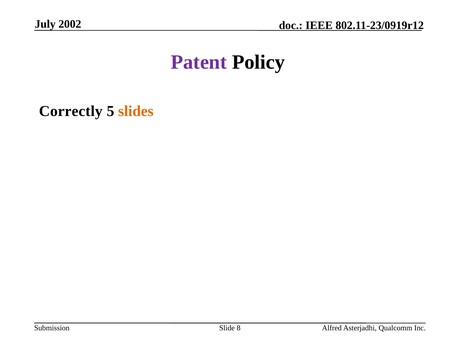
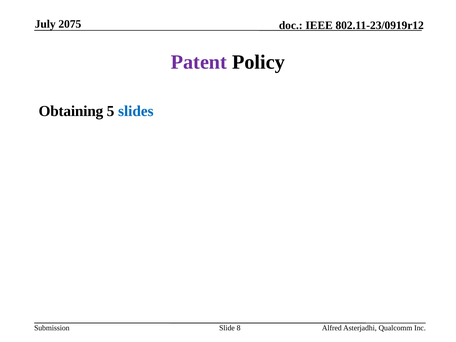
2002: 2002 -> 2075 (70, 24)
Correctly: Correctly -> Obtaining (71, 111)
slides colour: orange -> blue (136, 111)
